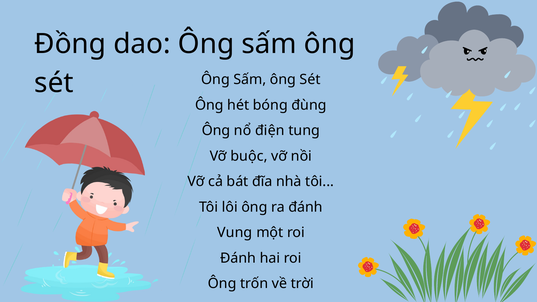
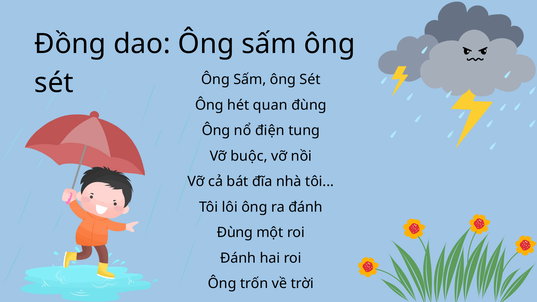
bóng: bóng -> quan (270, 105)
Vung: Vung -> Đùng (235, 233)
